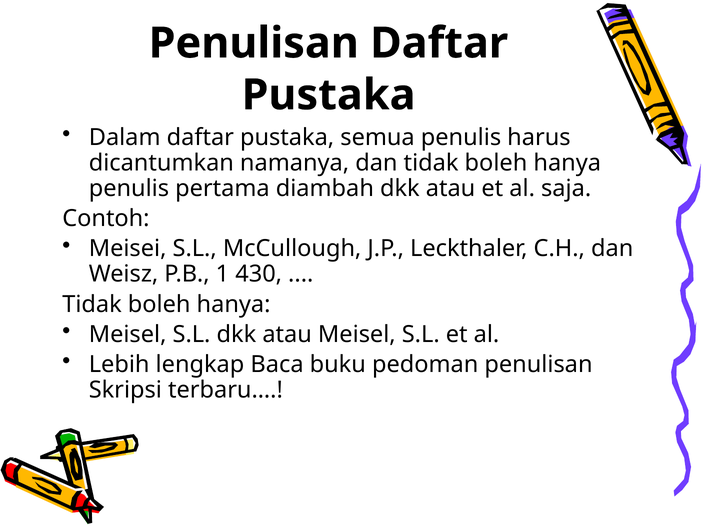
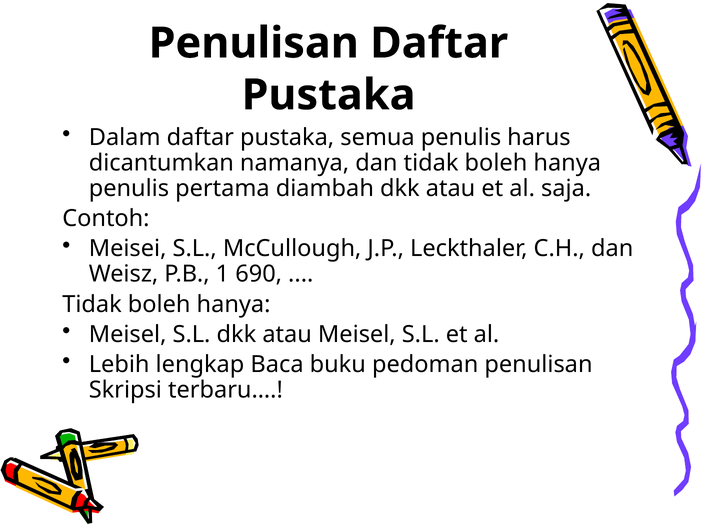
430: 430 -> 690 (259, 274)
